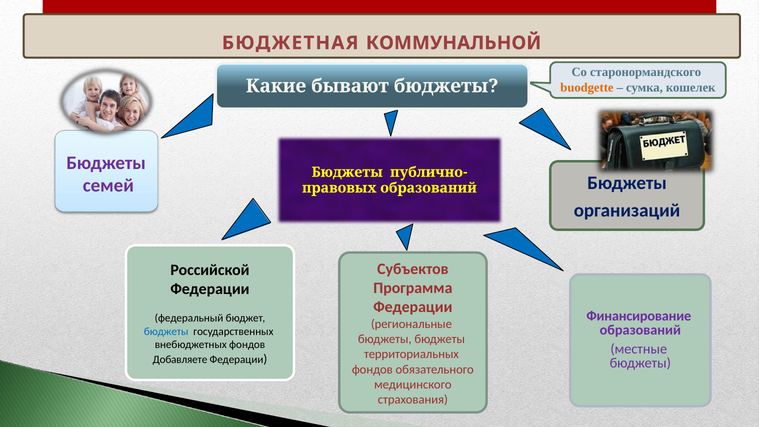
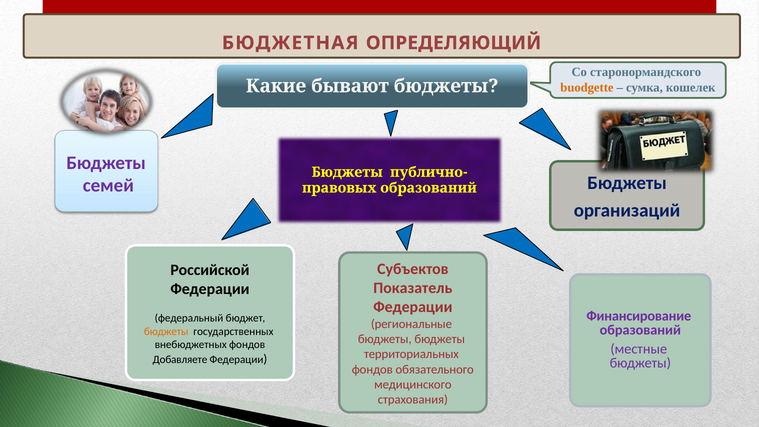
КОММУНАЛЬНОЙ: КОММУНАЛЬНОЙ -> ОПРЕДЕЛЯЮЩИЙ (454, 43)
Программа: Программа -> Показатель (413, 288)
бюджеты colour: blue -> orange (166, 331)
